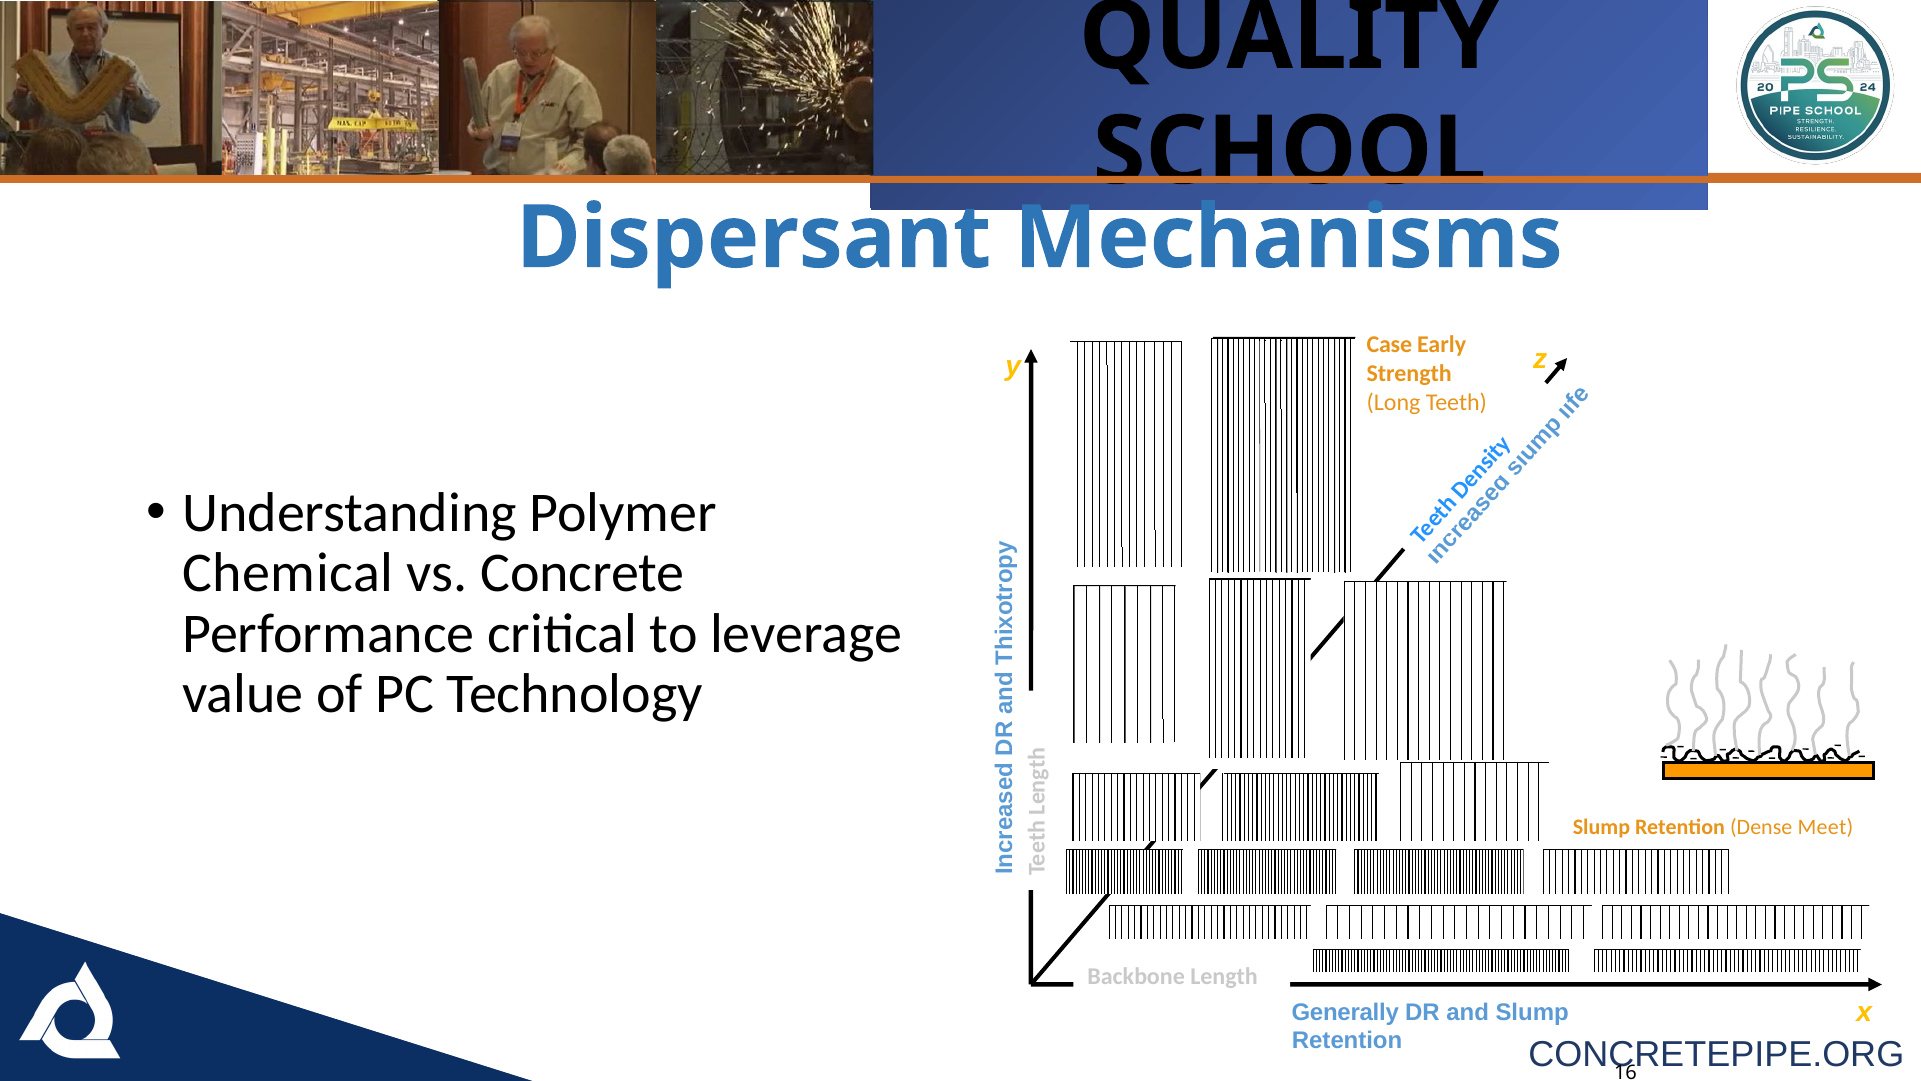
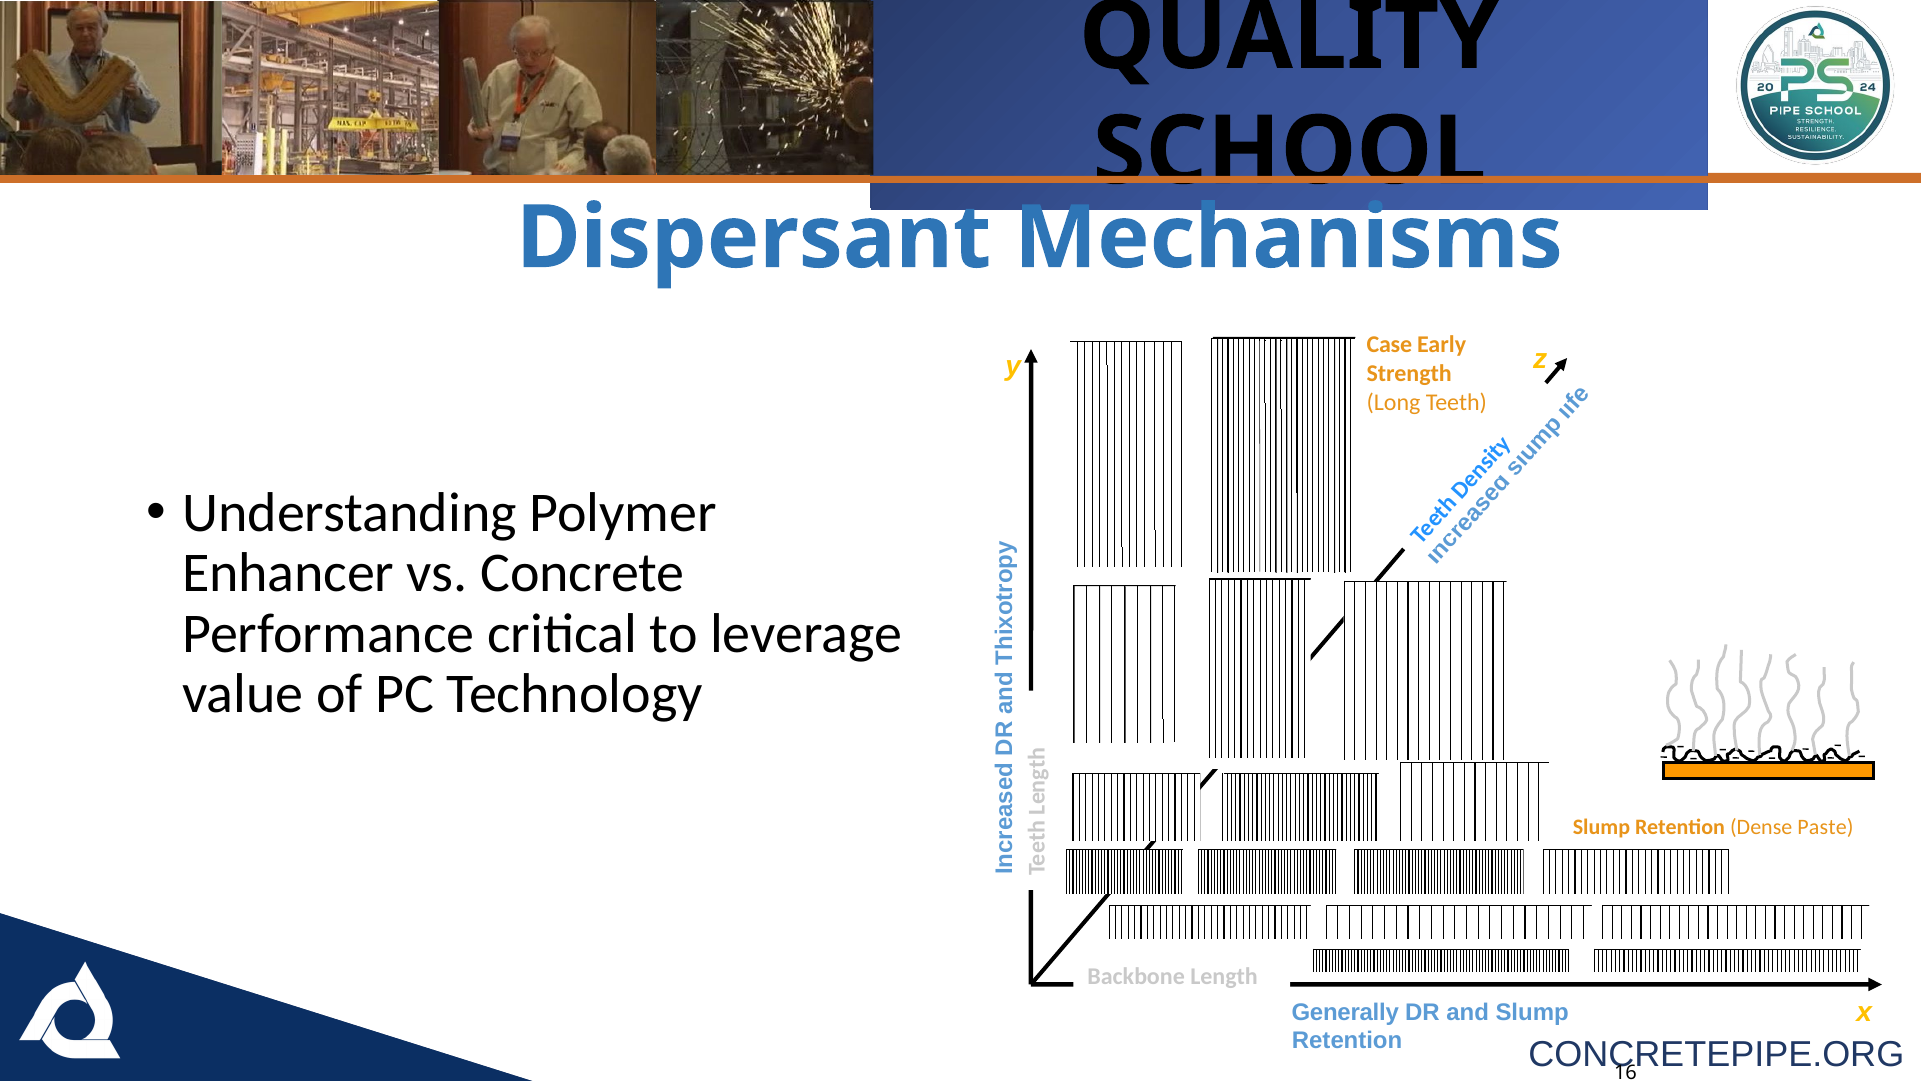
Chemical: Chemical -> Enhancer (288, 573)
Meet: Meet -> Paste (1826, 827)
